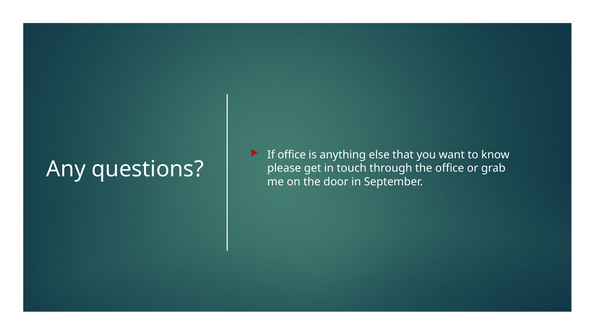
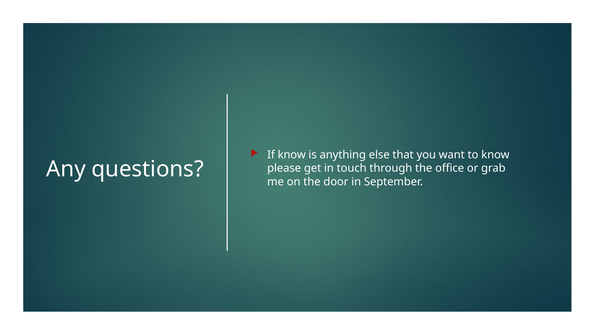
If office: office -> know (292, 155)
